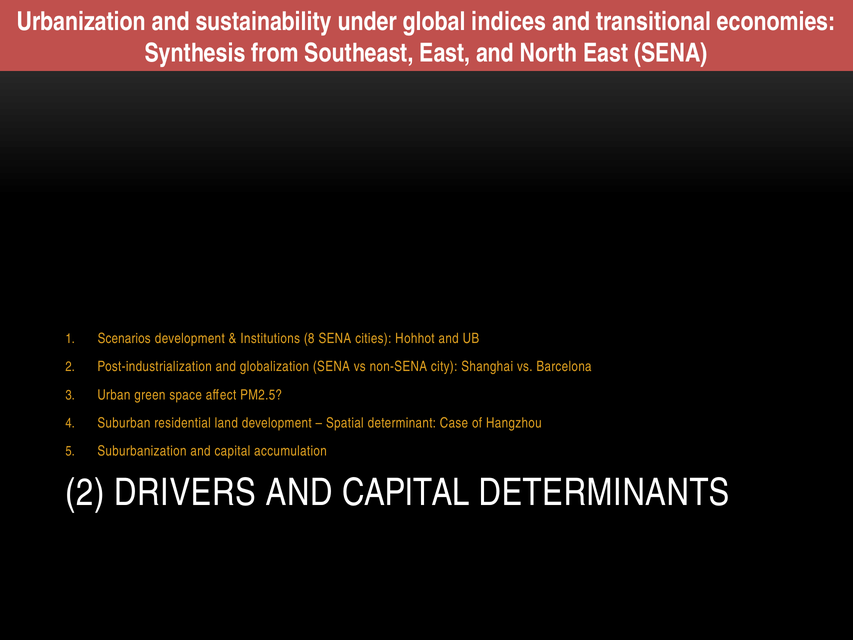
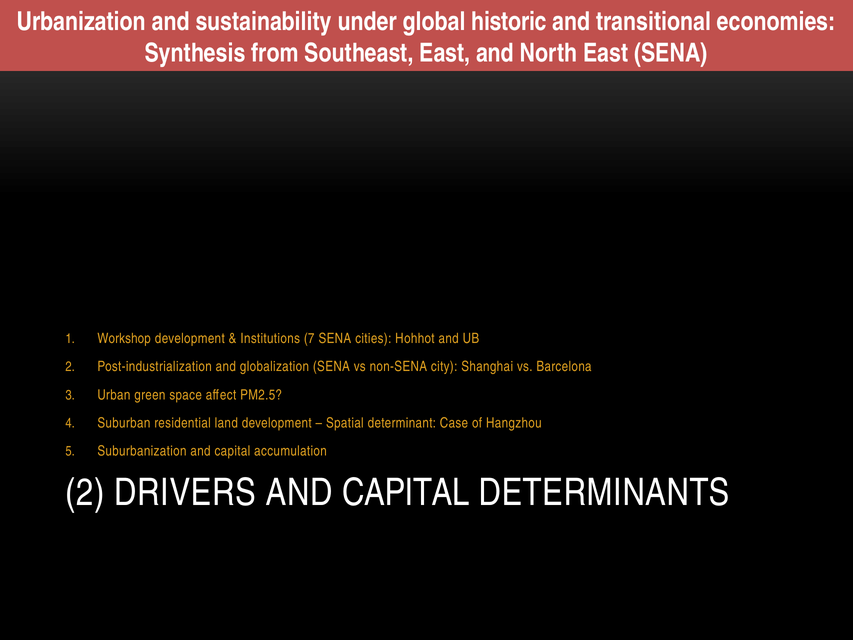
indices: indices -> historic (509, 22)
Scenarios: Scenarios -> Workshop (124, 338)
8: 8 -> 7 (309, 338)
